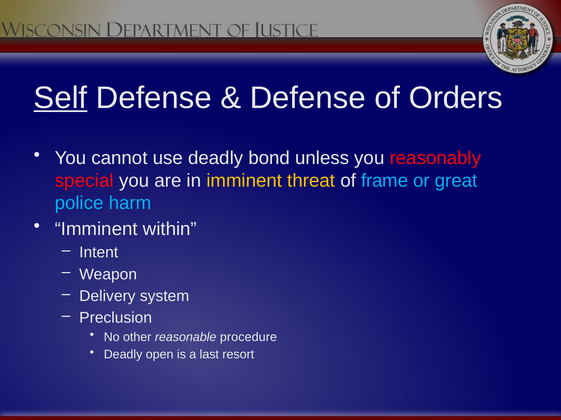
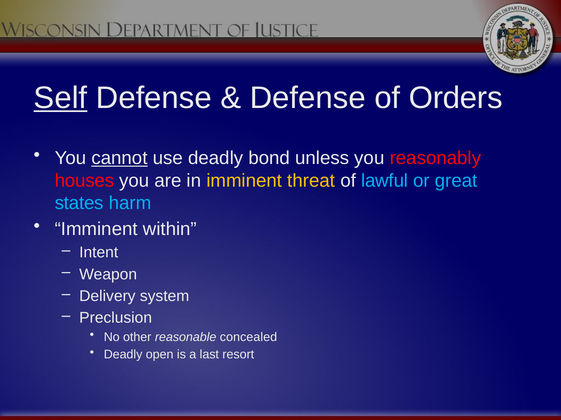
cannot underline: none -> present (119, 158)
special: special -> houses (84, 181)
frame: frame -> lawful (385, 181)
police: police -> states (79, 203)
procedure: procedure -> concealed (248, 338)
